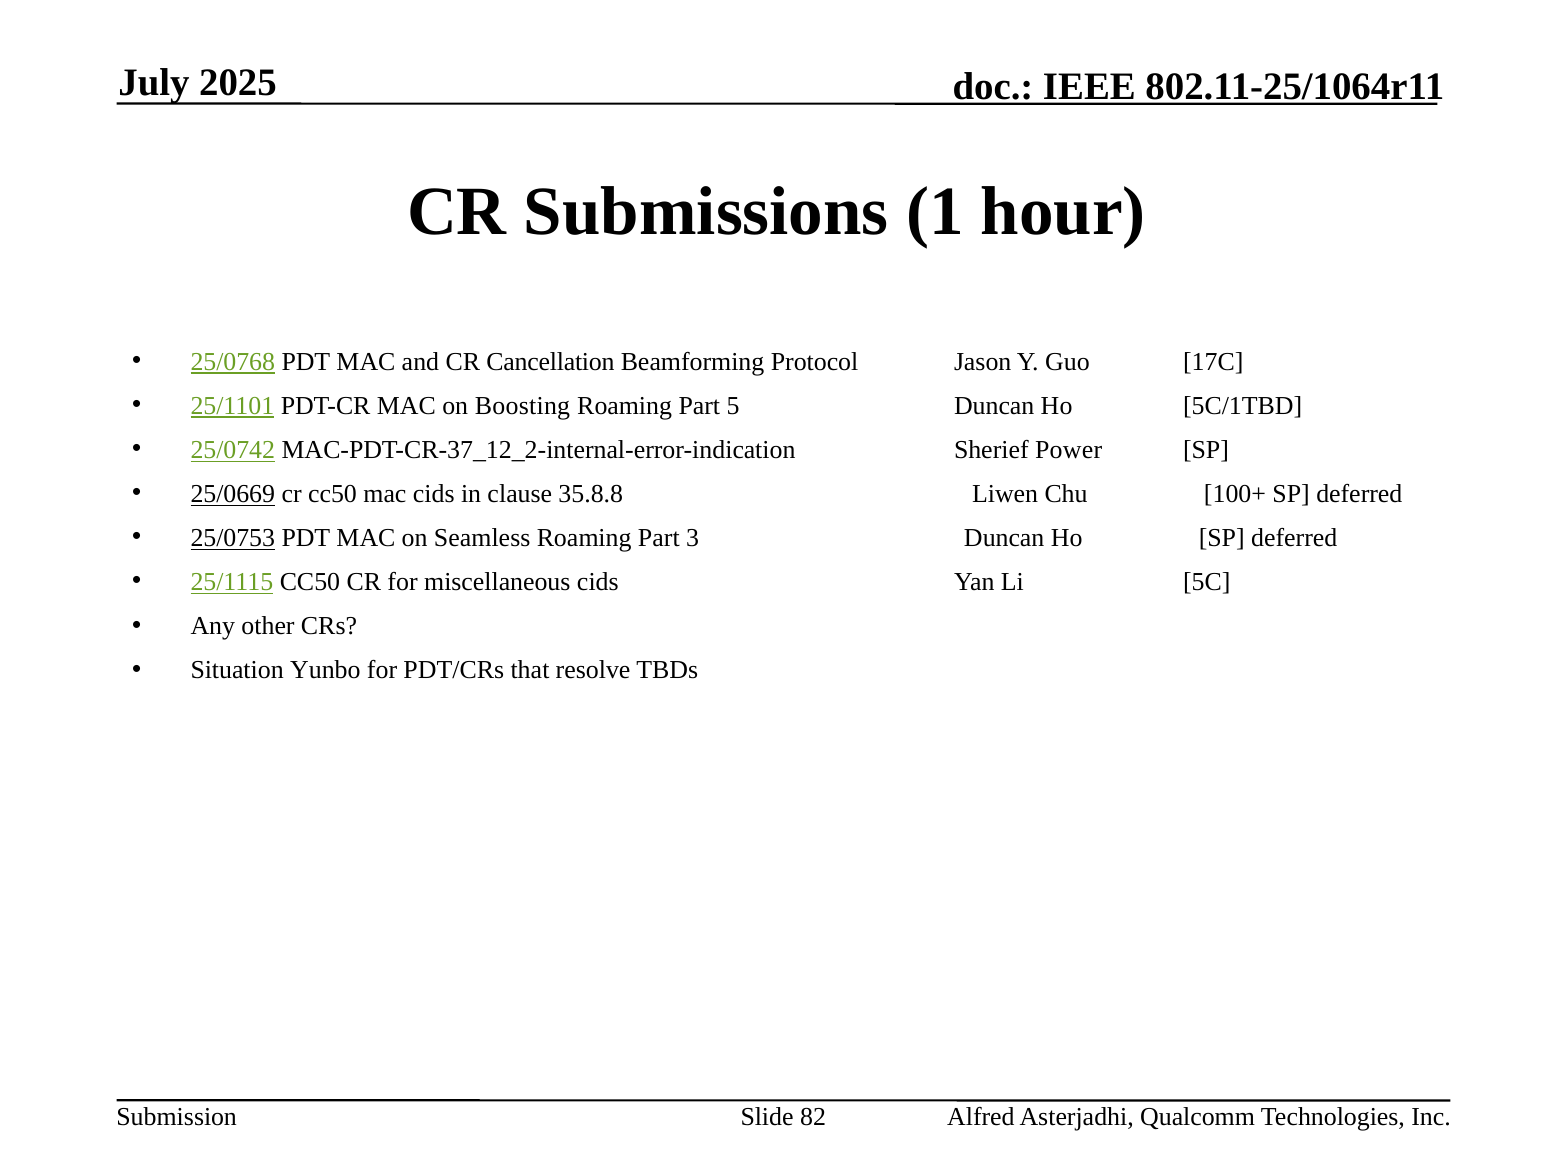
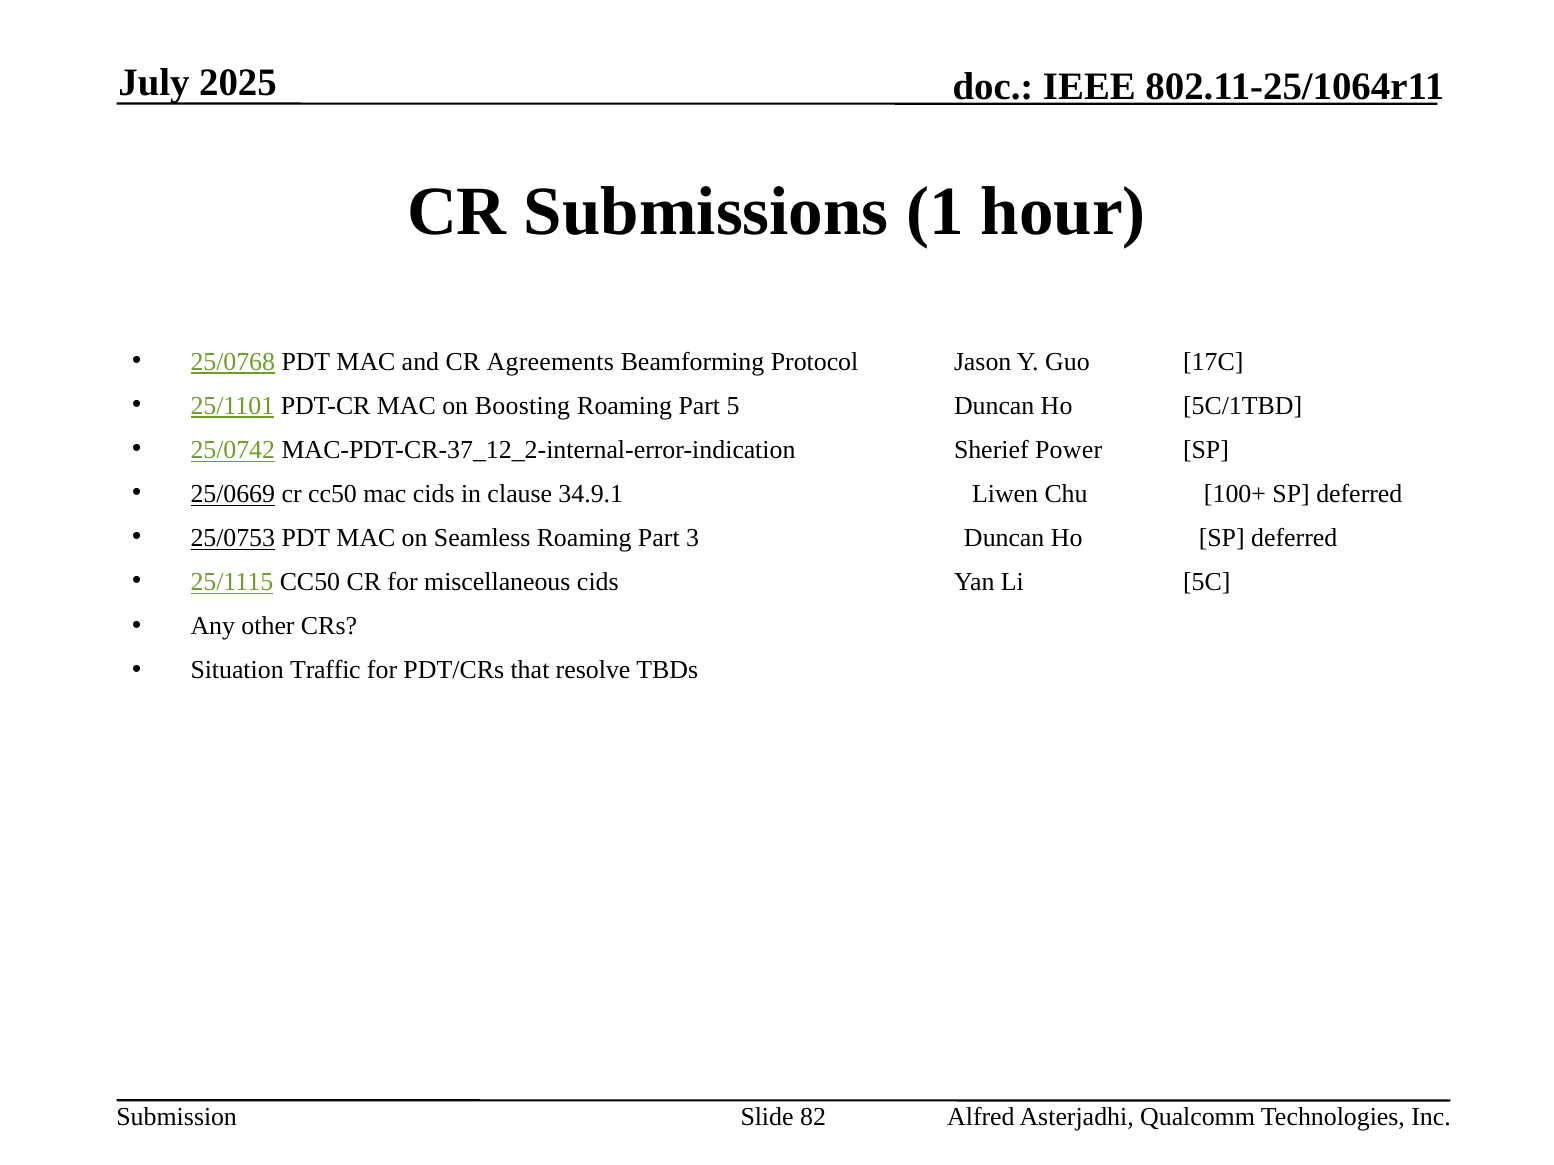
Cancellation: Cancellation -> Agreements (550, 362)
35.8.8: 35.8.8 -> 34.9.1 (591, 494)
Yunbo: Yunbo -> Traffic (325, 670)
